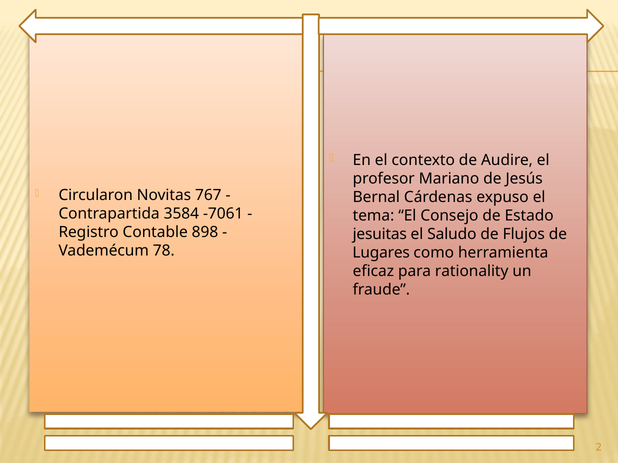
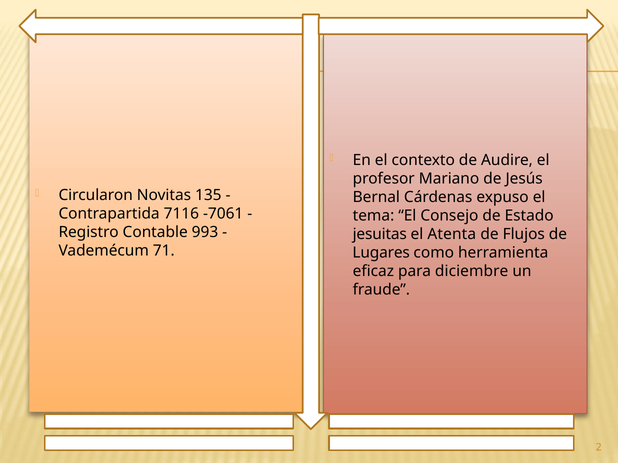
767: 767 -> 135 (208, 195)
3584: 3584 -> 7116 (181, 214)
898: 898 -> 993 (205, 232)
Saludo: Saludo -> Atenta (452, 234)
78: 78 -> 71 (164, 251)
rationality: rationality -> diciembre (472, 271)
